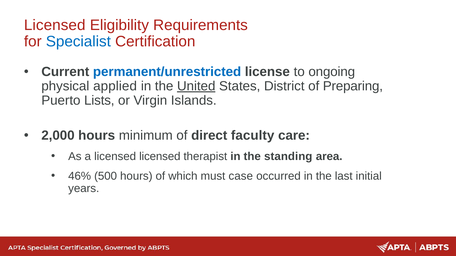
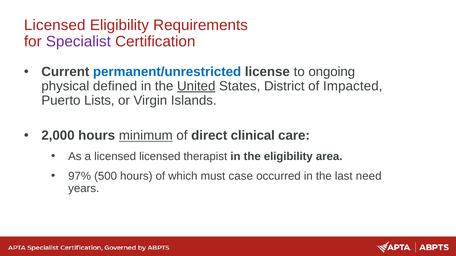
Specialist colour: blue -> purple (78, 42)
applied: applied -> defined (115, 86)
Preparing: Preparing -> Impacted (353, 86)
minimum underline: none -> present (146, 136)
faculty: faculty -> clinical (253, 136)
the standing: standing -> eligibility (288, 157)
46%: 46% -> 97% (80, 176)
initial: initial -> need (369, 176)
